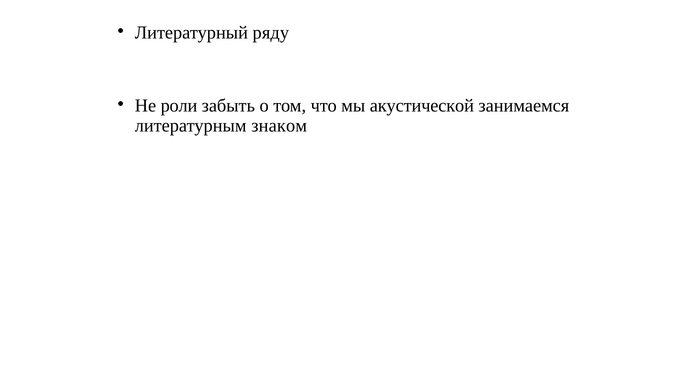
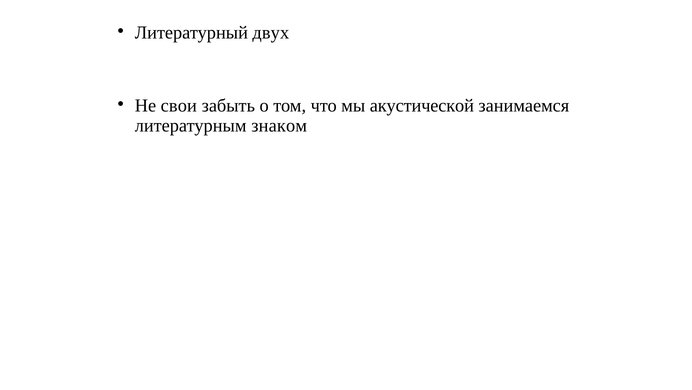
ряду: ряду -> двух (271, 33)
роли: роли -> свои (179, 105)
